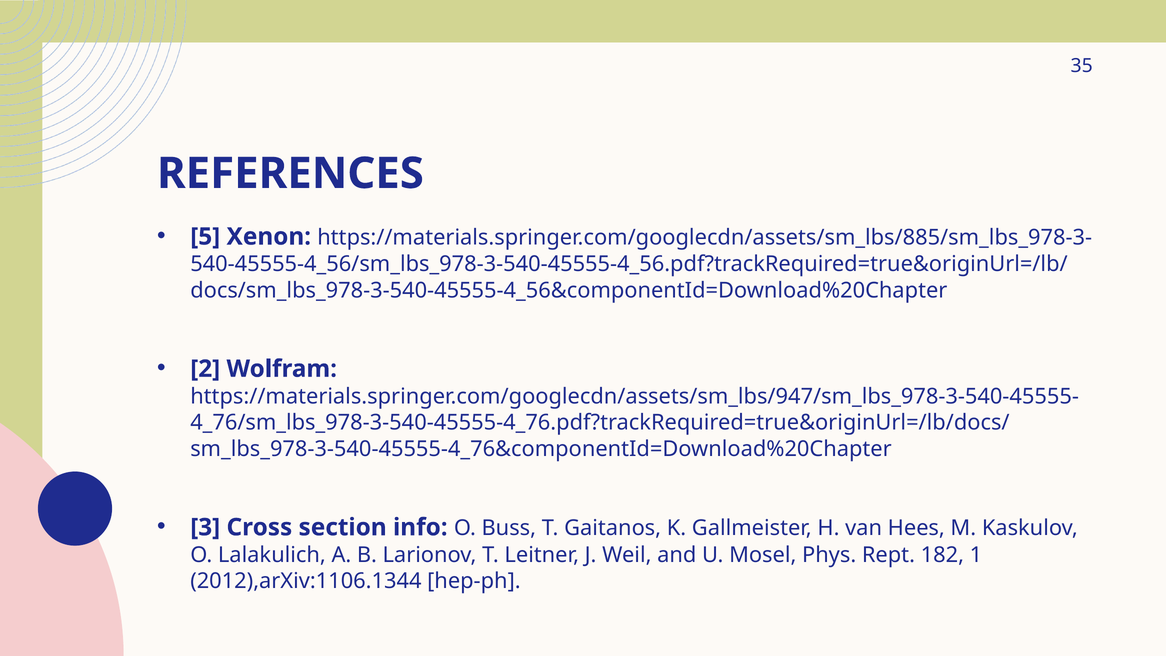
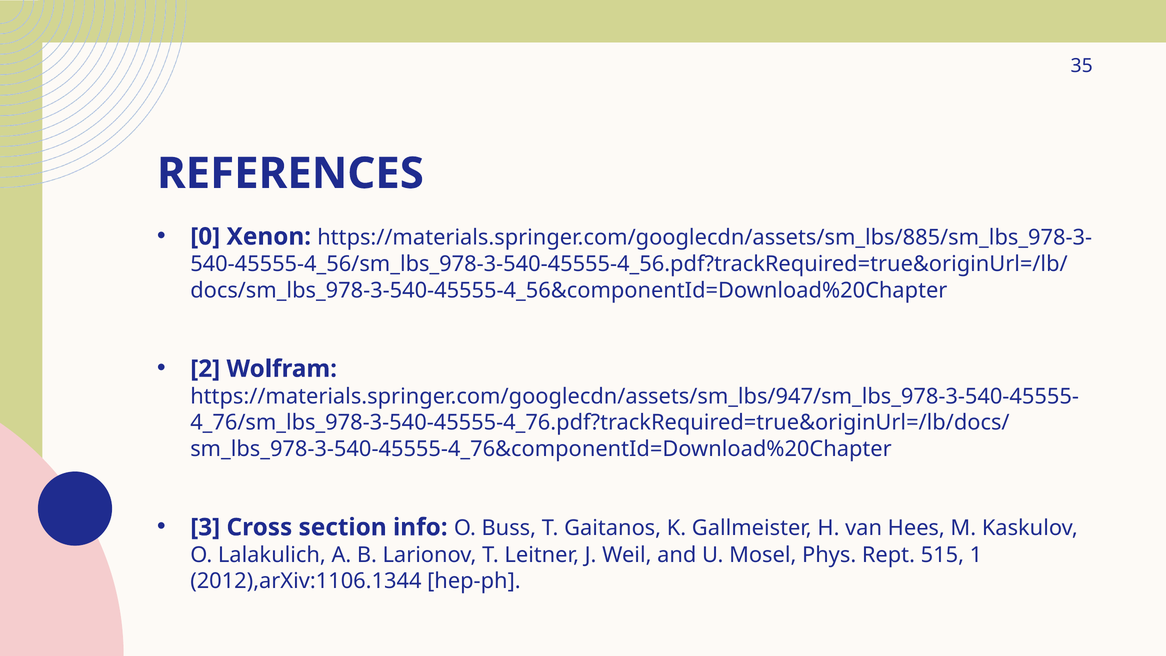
5: 5 -> 0 (205, 237)
182: 182 -> 515 (942, 555)
